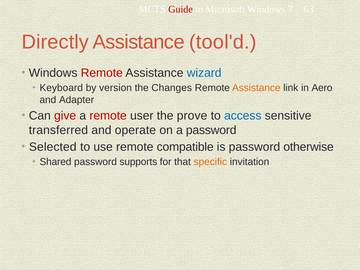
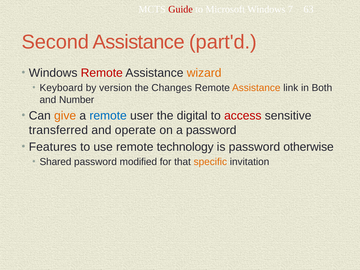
Directly: Directly -> Second (55, 42)
tool'd: tool'd -> part'd (223, 42)
wizard colour: blue -> orange (204, 73)
Aero: Aero -> Both (322, 88)
Adapter: Adapter -> Number (77, 100)
give colour: red -> orange (65, 116)
remote colour: red -> blue (108, 116)
prove: prove -> digital (192, 116)
access colour: blue -> red (243, 116)
Selected: Selected -> Features (53, 147)
compatible: compatible -> technology (185, 147)
supports: supports -> modified (138, 162)
